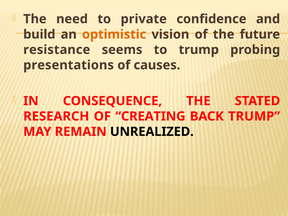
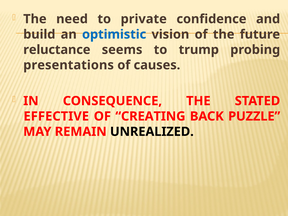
optimistic colour: orange -> blue (114, 34)
resistance: resistance -> reluctance (57, 50)
RESEARCH: RESEARCH -> EFFECTIVE (56, 116)
BACK TRUMP: TRUMP -> PUZZLE (254, 116)
